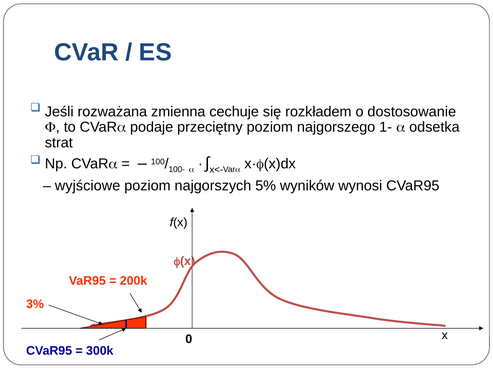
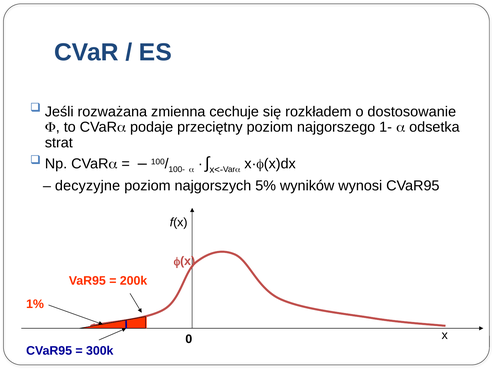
wyjściowe: wyjściowe -> decyzyjne (88, 185)
3%: 3% -> 1% (35, 304)
